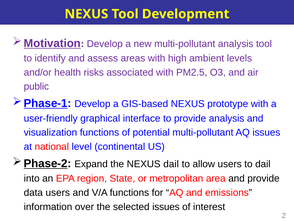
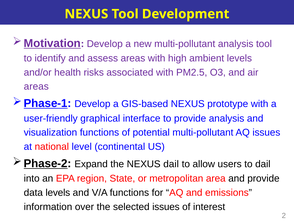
public: public -> areas (36, 86)
data users: users -> levels (58, 192)
